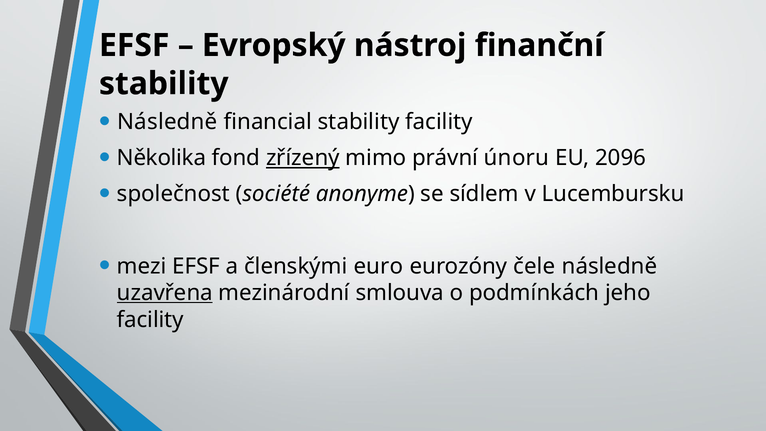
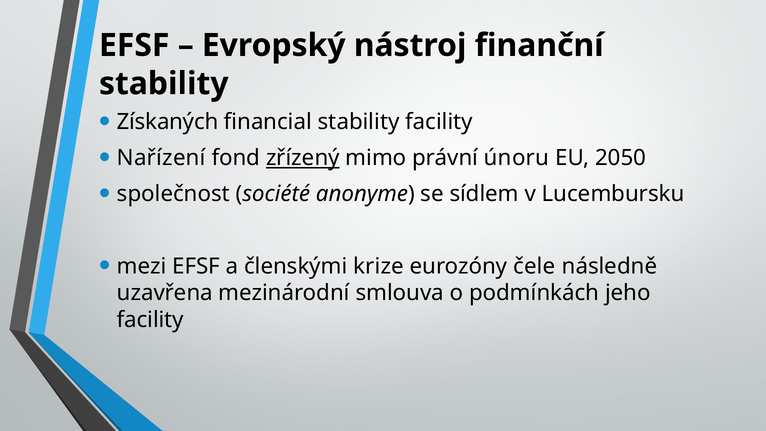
Následně: Následně -> Získaných (168, 122)
Několika: Několika -> Nařízení (161, 158)
2096: 2096 -> 2050 (621, 158)
euro: euro -> krize (379, 266)
uzavřena underline: present -> none (165, 293)
